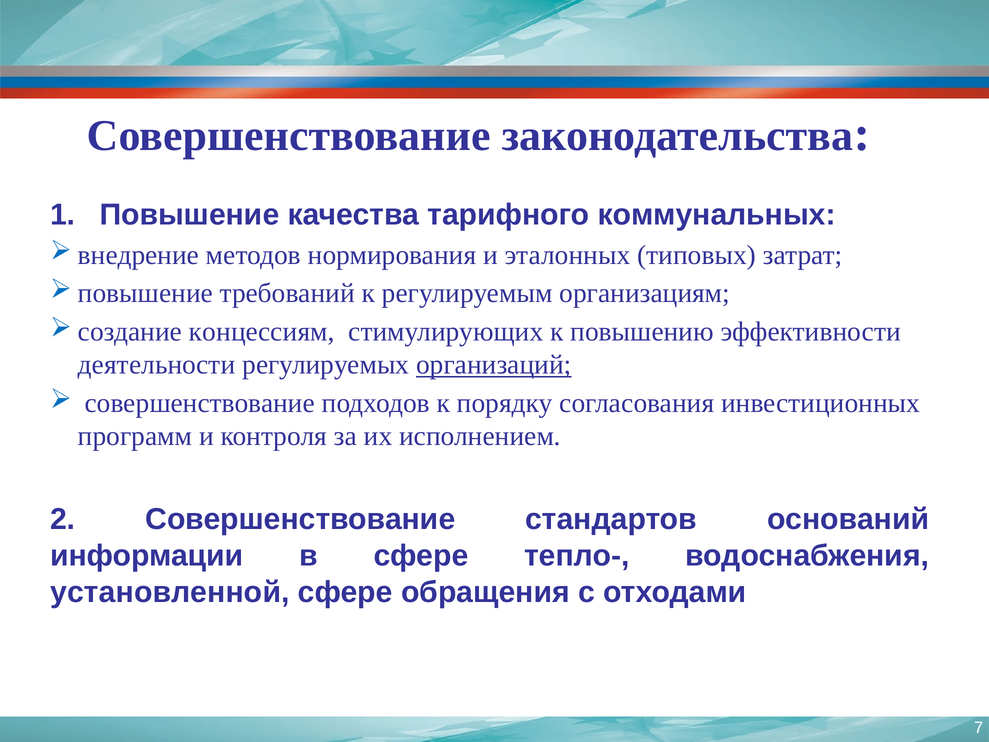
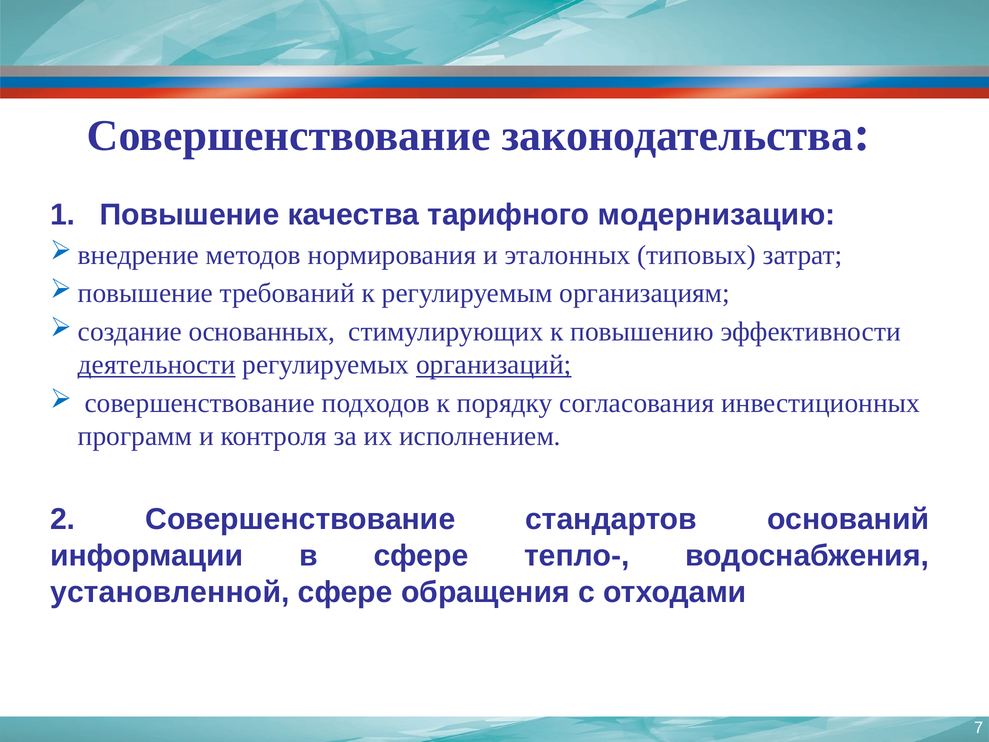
коммунальных: коммунальных -> модернизацию (717, 215)
концессиям: концессиям -> основанных (262, 332)
деятельности underline: none -> present (157, 365)
